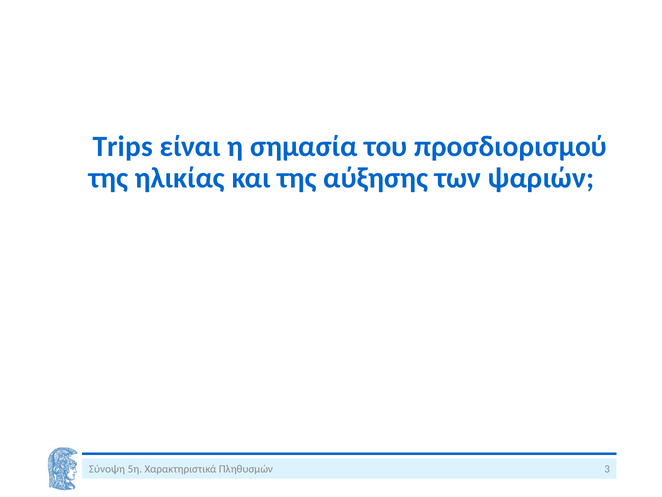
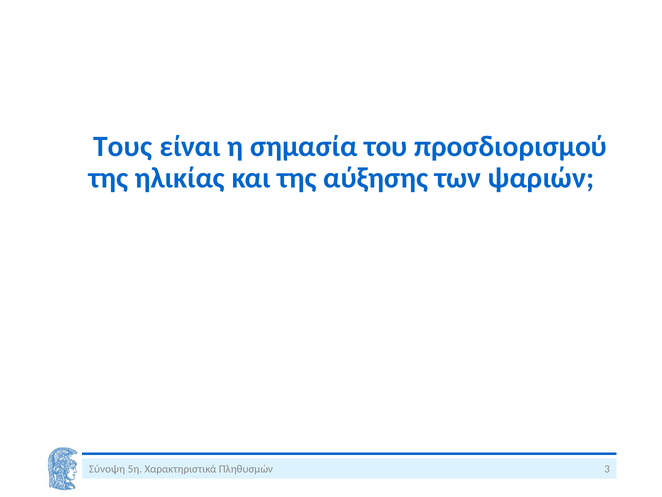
Trips: Trips -> Τους (123, 146)
